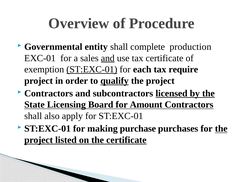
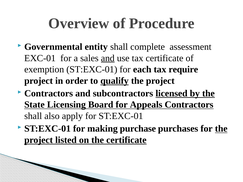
production: production -> assessment (191, 47)
ST:EXC-01 underline: present -> none (92, 70)
Amount: Amount -> Appeals (146, 105)
